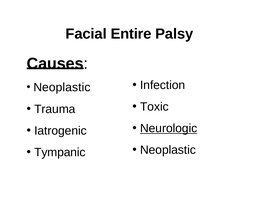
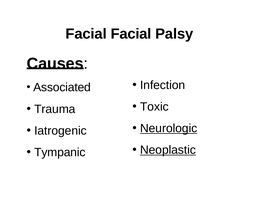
Facial Entire: Entire -> Facial (131, 34)
Neoplastic: Neoplastic -> Associated (62, 87)
Neoplastic underline: none -> present (168, 150)
